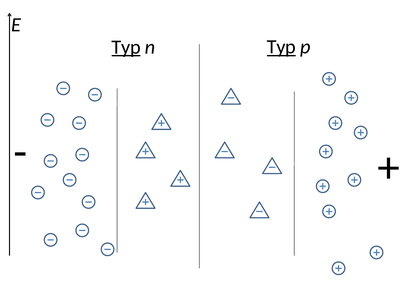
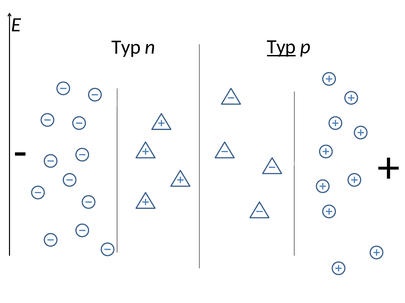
Typ underline: present -> none (126, 47)
